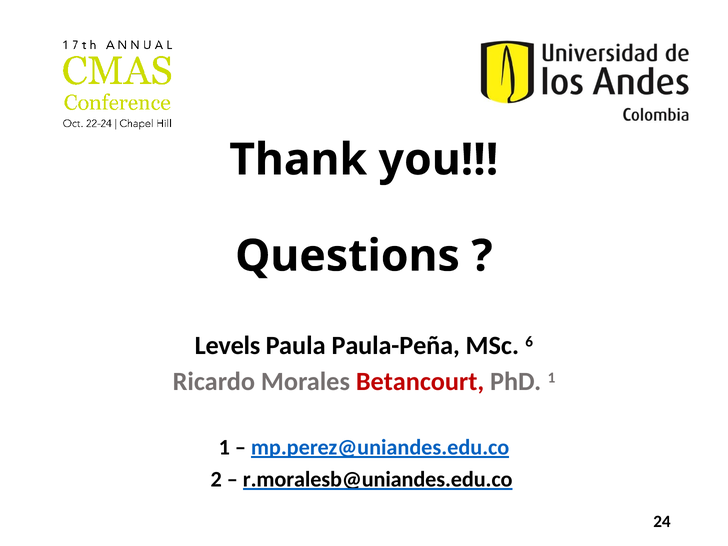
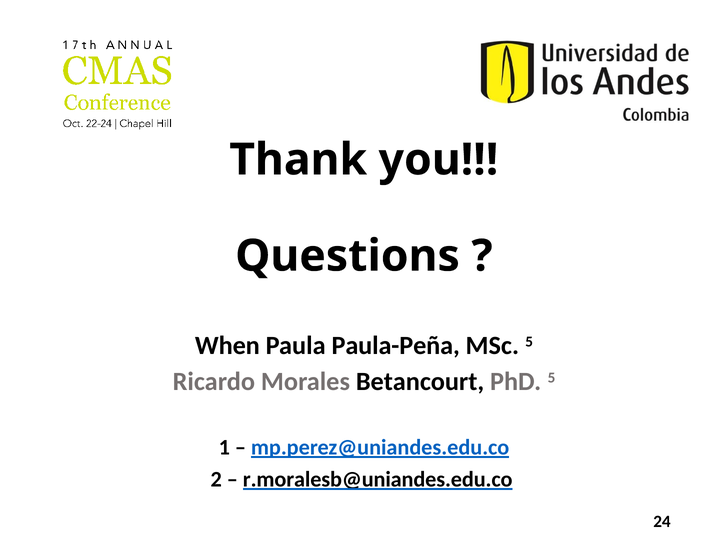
Levels: Levels -> When (227, 346)
MSc 6: 6 -> 5 (529, 342)
Betancourt colour: red -> black (420, 382)
PhD 1: 1 -> 5 (551, 378)
